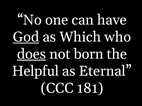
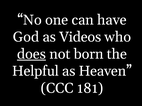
God underline: present -> none (26, 37)
Which: Which -> Videos (80, 37)
Eternal: Eternal -> Heaven (105, 71)
